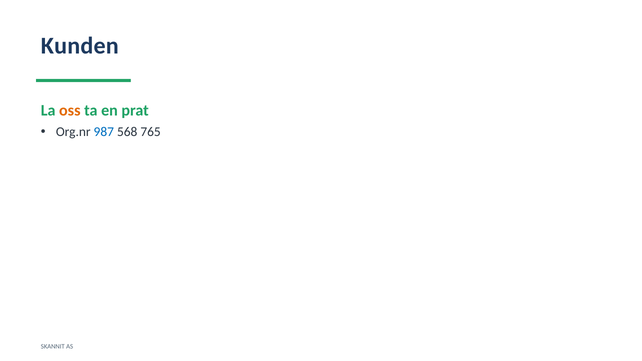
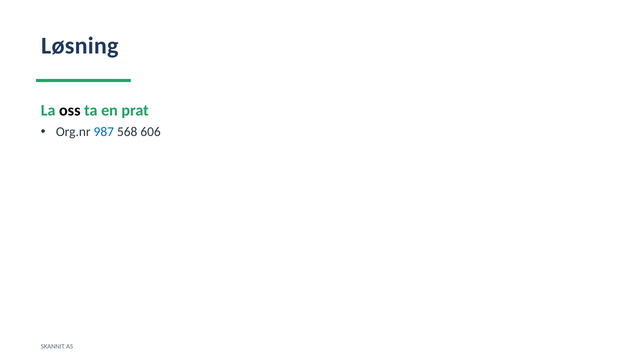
Kunden: Kunden -> Løsning (80, 46)
oss colour: orange -> black (70, 111)
765: 765 -> 606 (151, 132)
